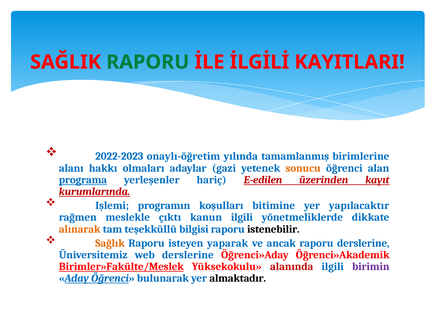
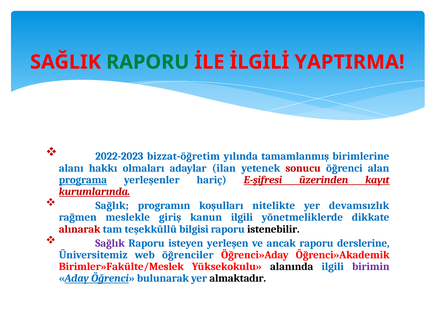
KAYITLARI: KAYITLARI -> YAPTIRMA (349, 62)
onaylı-öğretim: onaylı-öğretim -> bizzat-öğretim (183, 156)
gazi: gazi -> ilan (224, 168)
sonucu colour: orange -> red (303, 168)
E-edilen: E-edilen -> E-şifresi (263, 180)
Işlemi: Işlemi -> Sağlık (112, 206)
bitimine: bitimine -> nitelikte (274, 206)
yapılacaktır: yapılacaktır -> devamsızlık (359, 206)
çıktı: çıktı -> giriş (170, 218)
alınarak colour: orange -> red (80, 229)
Sağlık colour: orange -> purple (110, 243)
yaparak: yaparak -> yerleşen (228, 243)
web derslerine: derslerine -> öğrenciler (188, 255)
Birimler»Fakülte/Meslek underline: present -> none (121, 267)
alanında colour: red -> black (292, 267)
